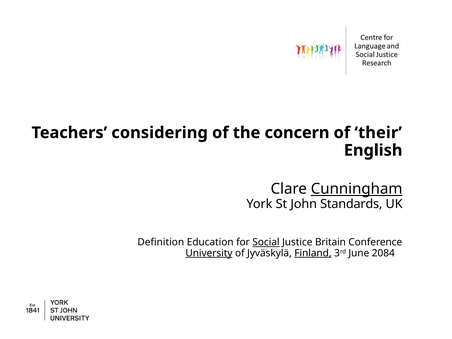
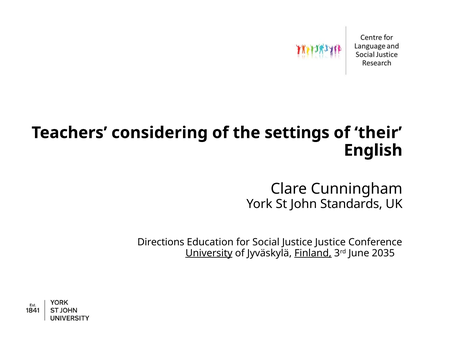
concern: concern -> settings (297, 133)
Cunningham underline: present -> none (357, 189)
Definition: Definition -> Directions (161, 242)
Social underline: present -> none (266, 242)
Justice Britain: Britain -> Justice (330, 242)
2084: 2084 -> 2035 (383, 253)
